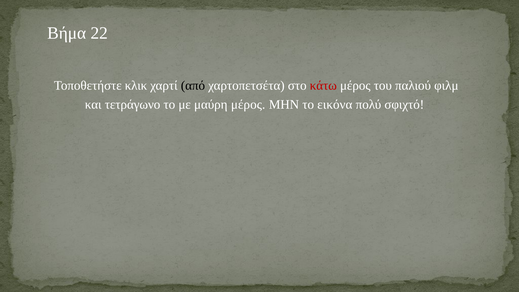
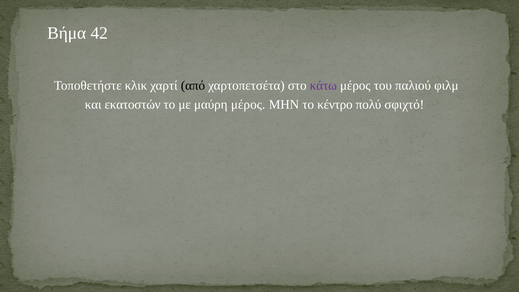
22: 22 -> 42 (99, 33)
κάτω colour: red -> purple (323, 86)
τετράγωνο: τετράγωνο -> εκατοστών (133, 104)
εικόνα: εικόνα -> κέντρο (335, 104)
